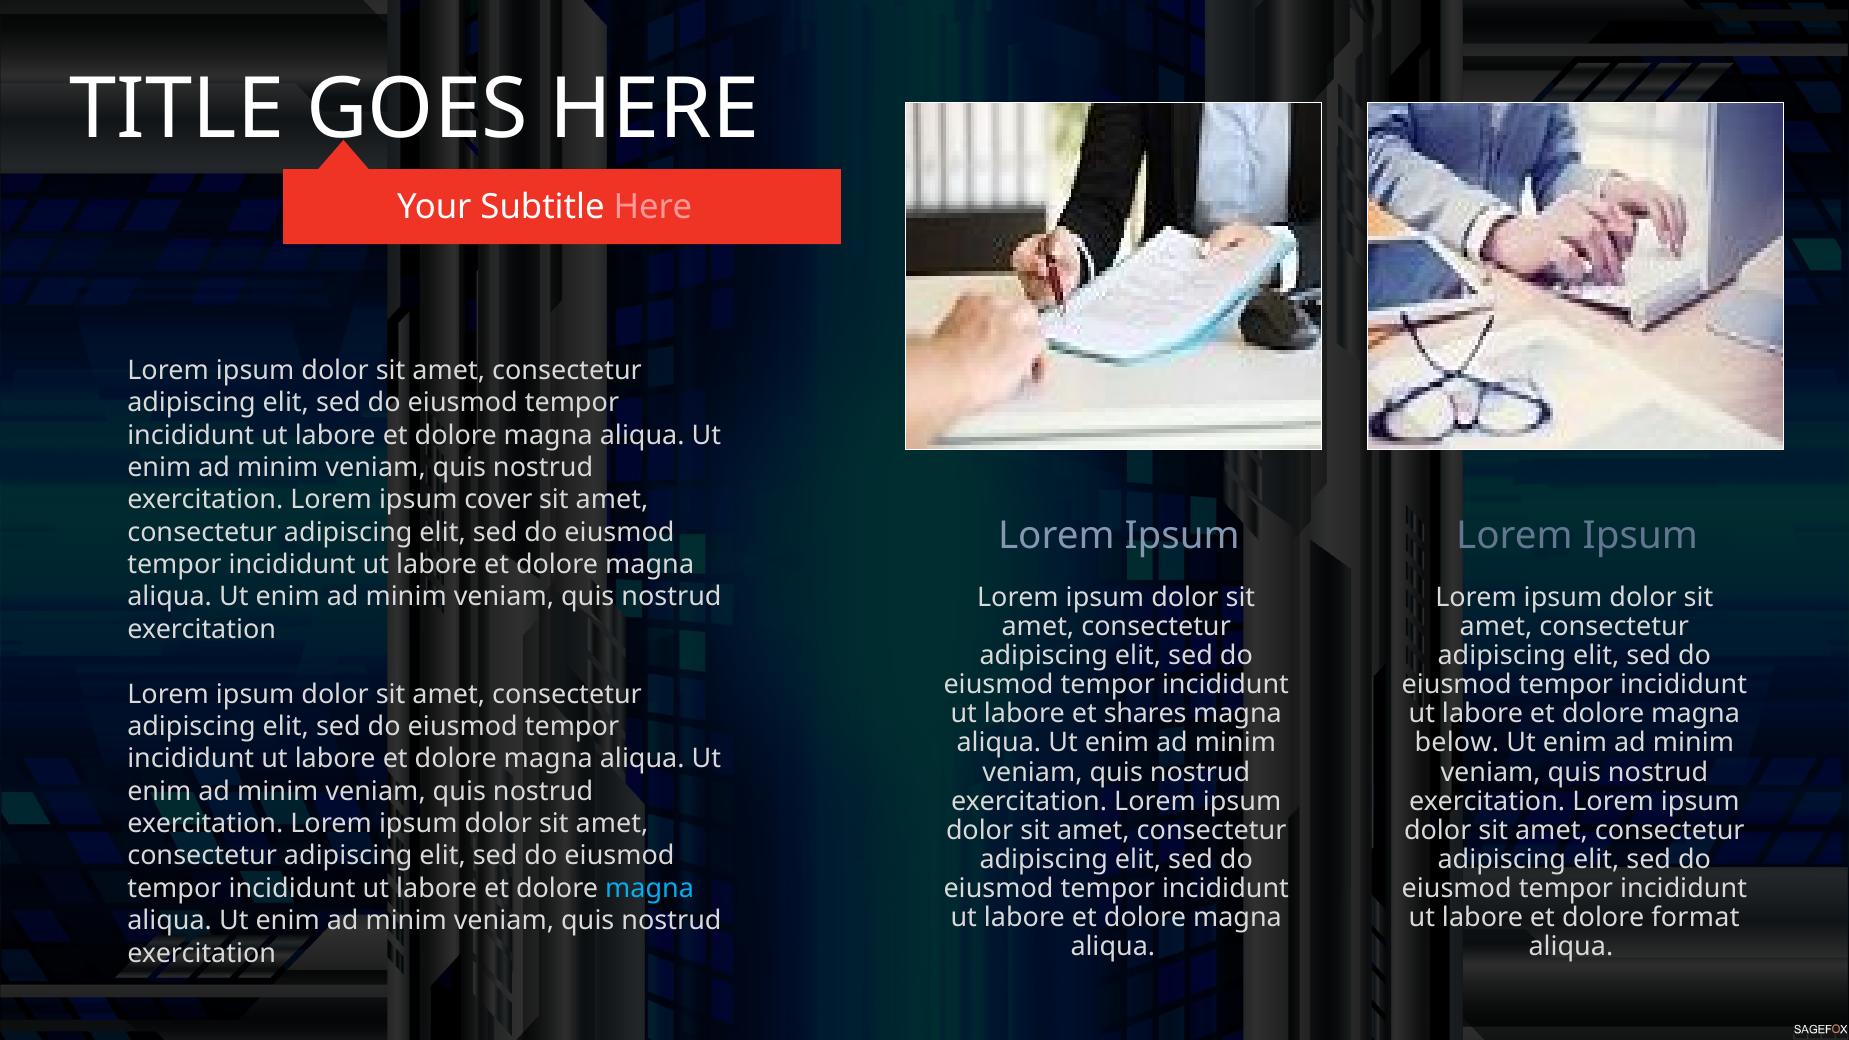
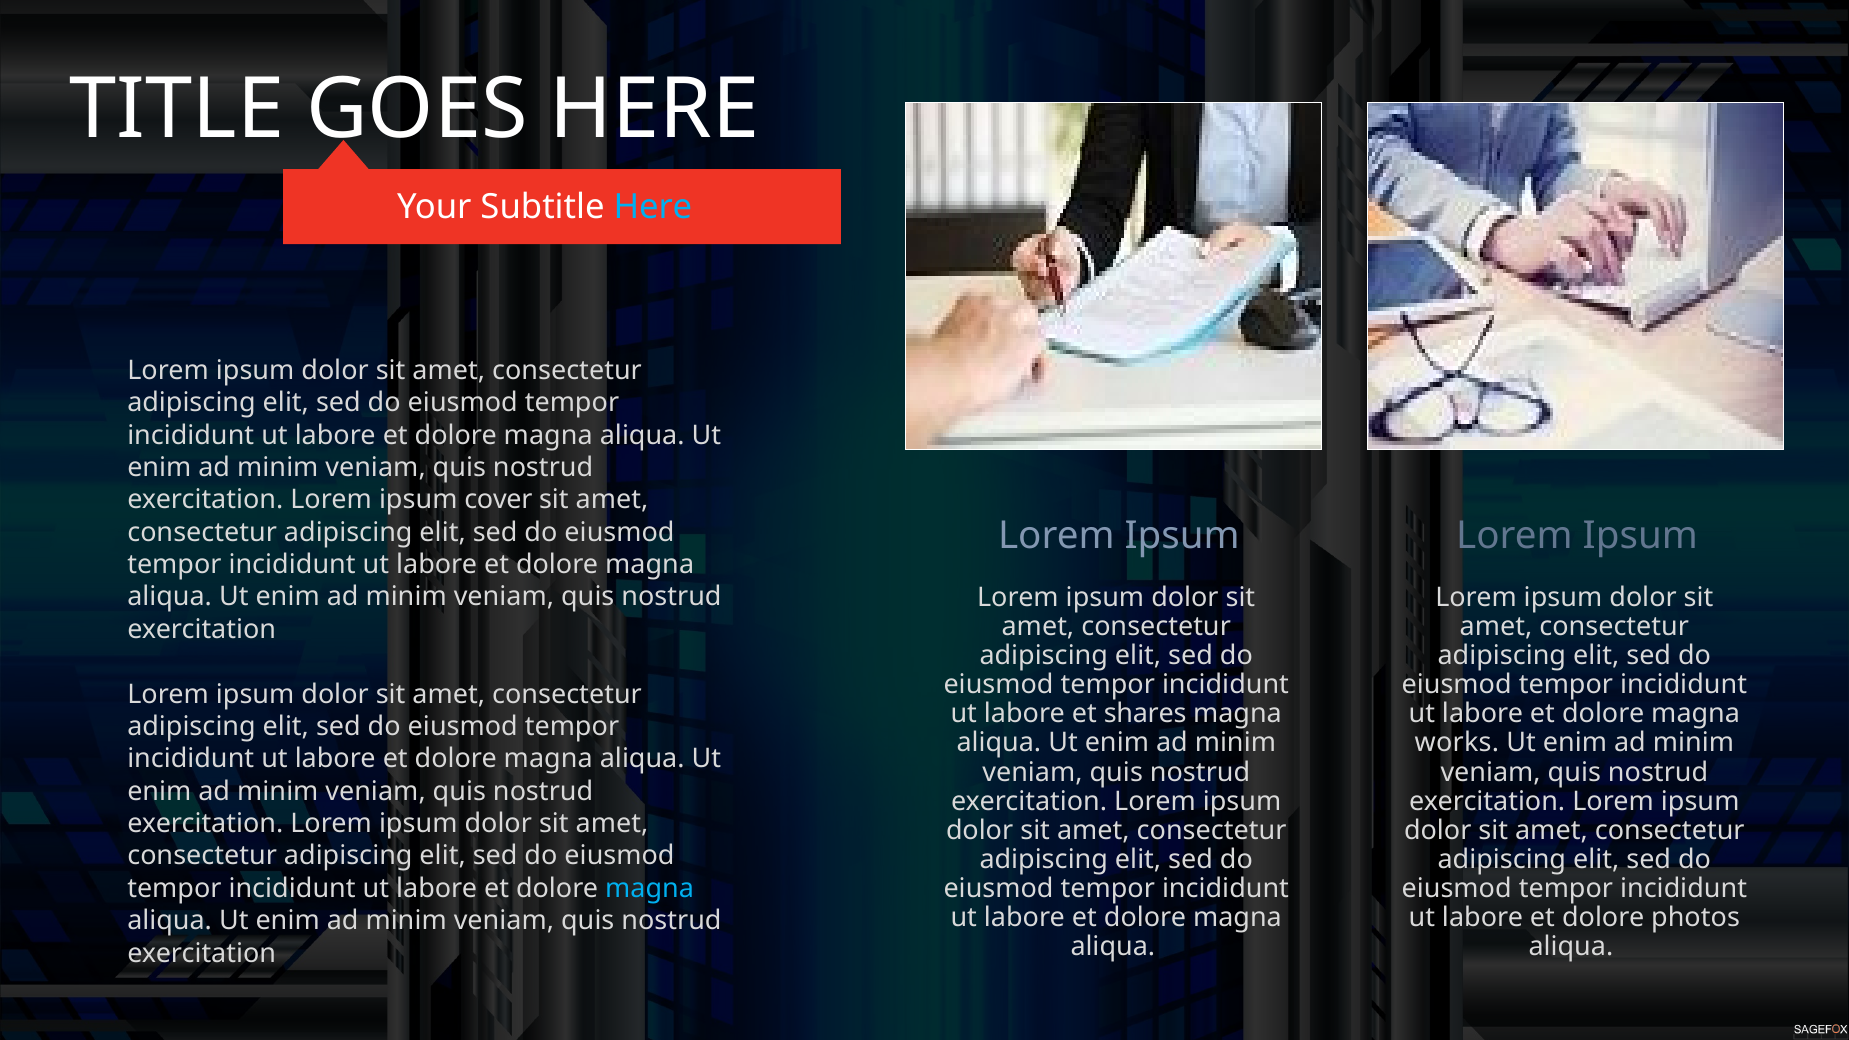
Here colour: pink -> light blue (653, 207)
below: below -> works (1457, 743)
format: format -> photos (1696, 918)
